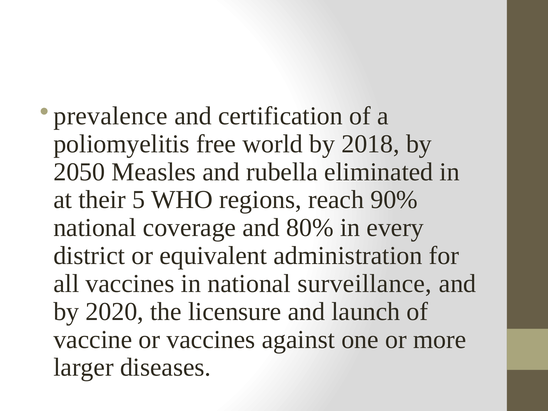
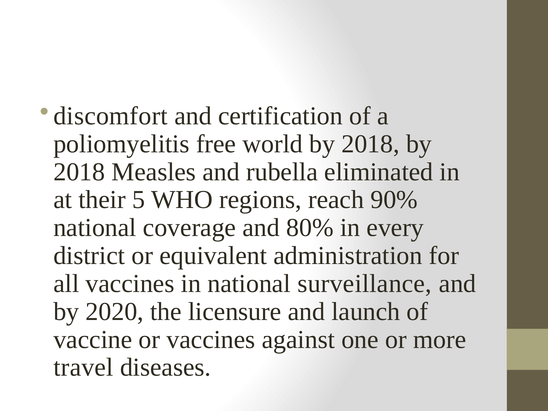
prevalence: prevalence -> discomfort (111, 116)
2050: 2050 -> 2018 (79, 172)
larger: larger -> travel (83, 367)
